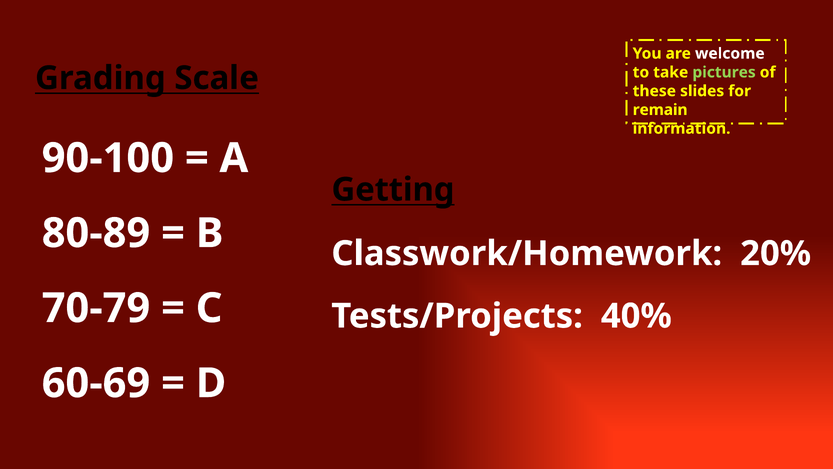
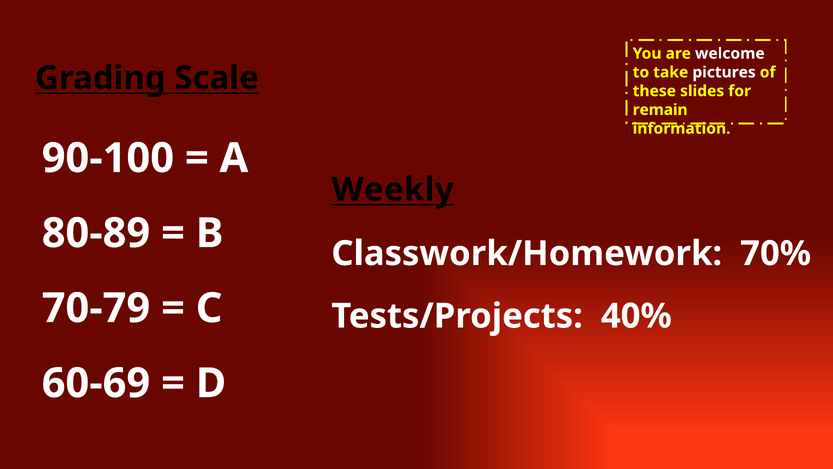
pictures colour: light green -> white (724, 72)
Getting: Getting -> Weekly (393, 190)
20%: 20% -> 70% (776, 253)
